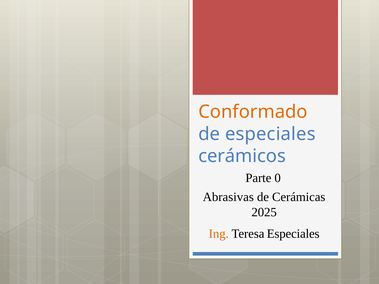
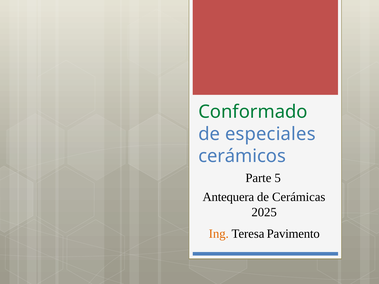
Conformado colour: orange -> green (253, 112)
0: 0 -> 5 (278, 178)
Abrasivas: Abrasivas -> Antequera (228, 197)
Teresa Especiales: Especiales -> Pavimento (293, 234)
